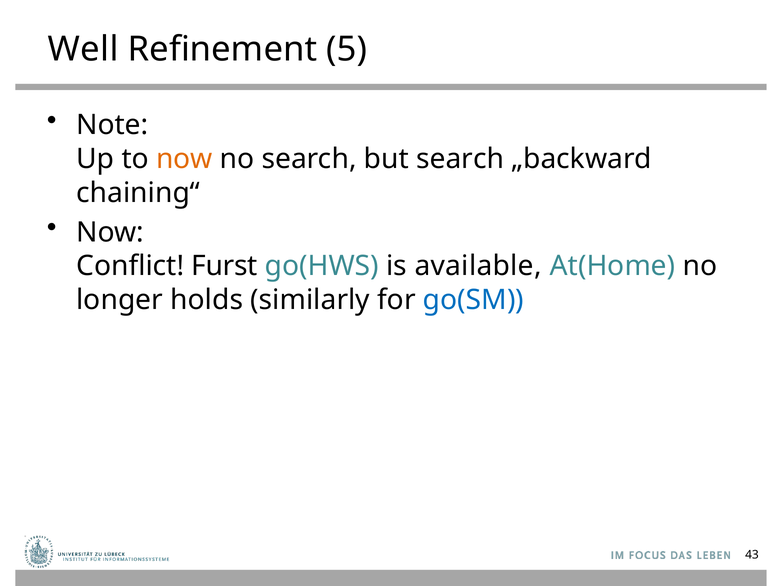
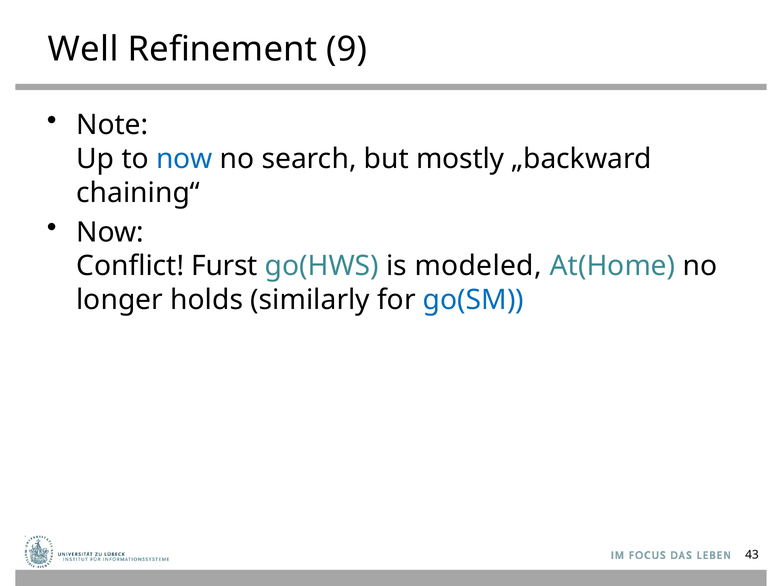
5: 5 -> 9 (347, 49)
now colour: orange -> blue (184, 159)
but search: search -> mostly (460, 159)
available: available -> modeled (478, 266)
